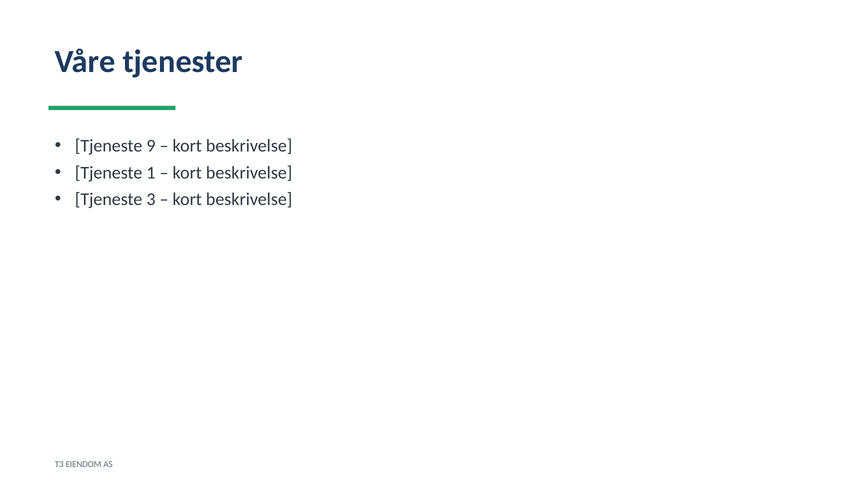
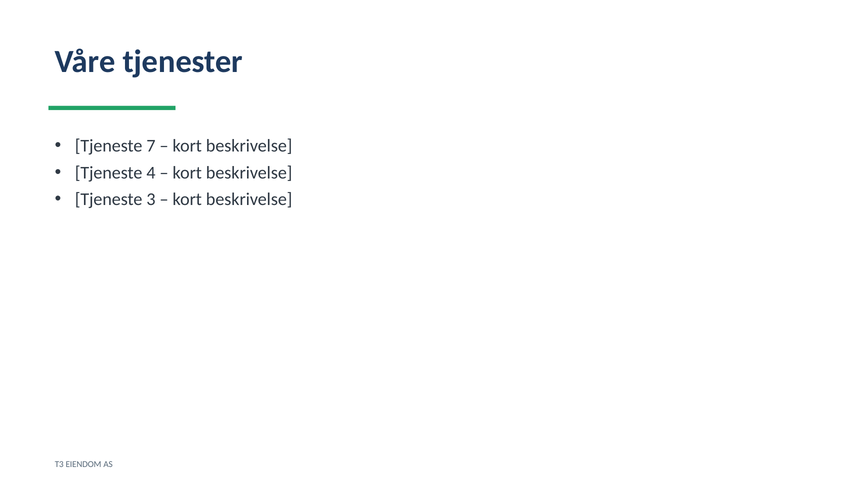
9: 9 -> 7 (151, 146)
1: 1 -> 4 (151, 173)
